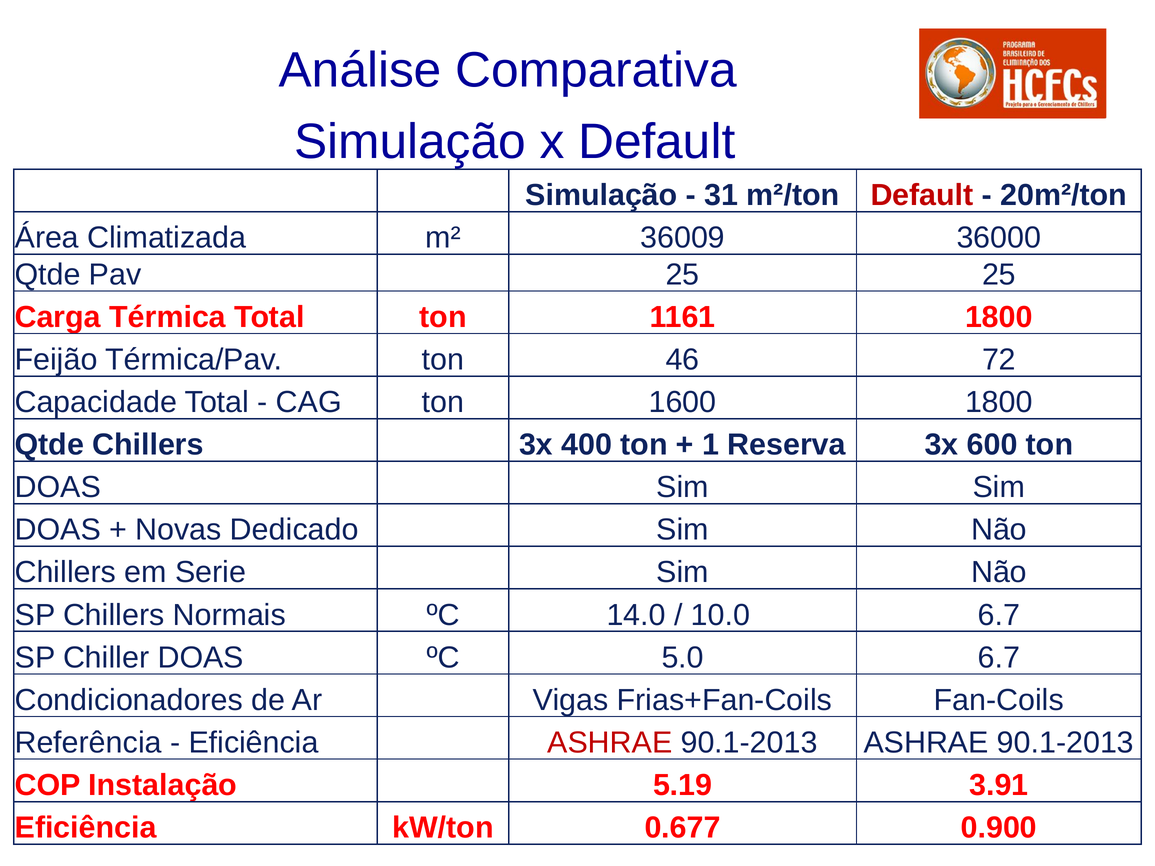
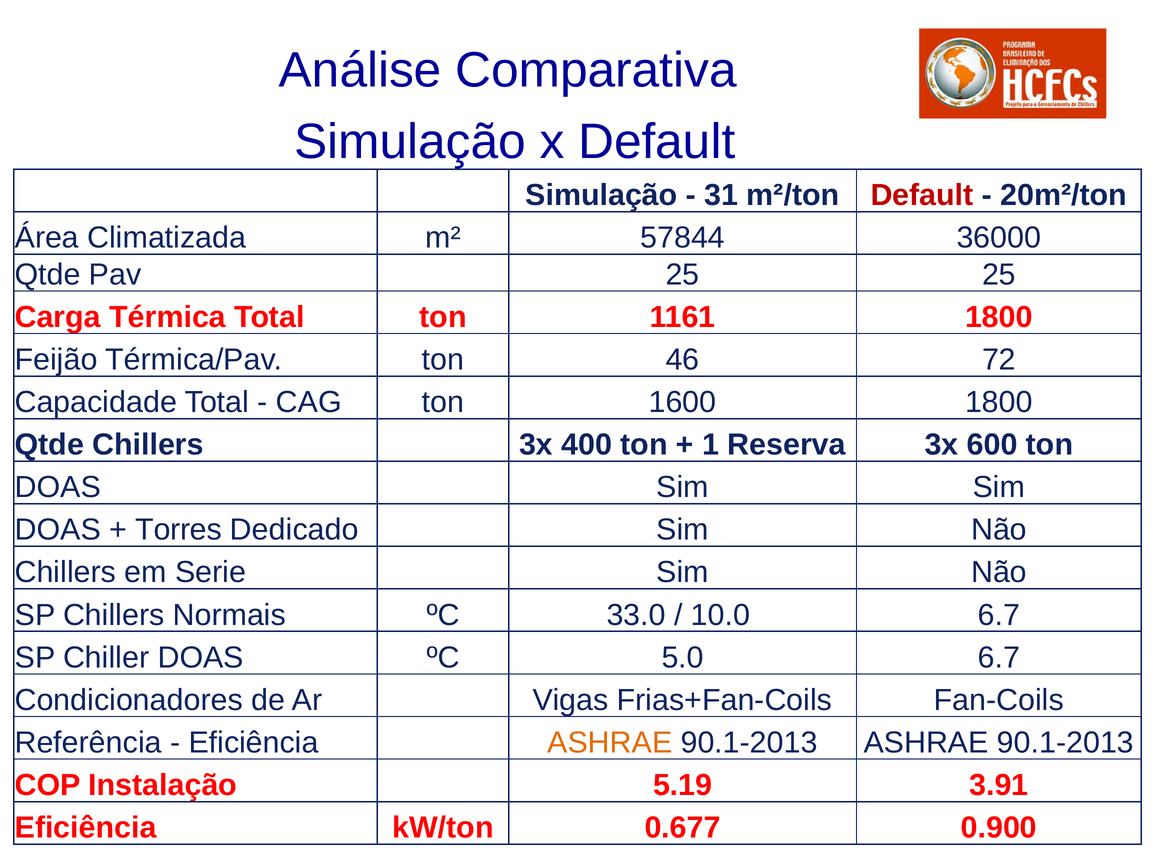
36009: 36009 -> 57844 (683, 238)
Novas: Novas -> Torres (179, 530)
14.0: 14.0 -> 33.0 (636, 615)
ASHRAE colour: red -> orange (610, 743)
